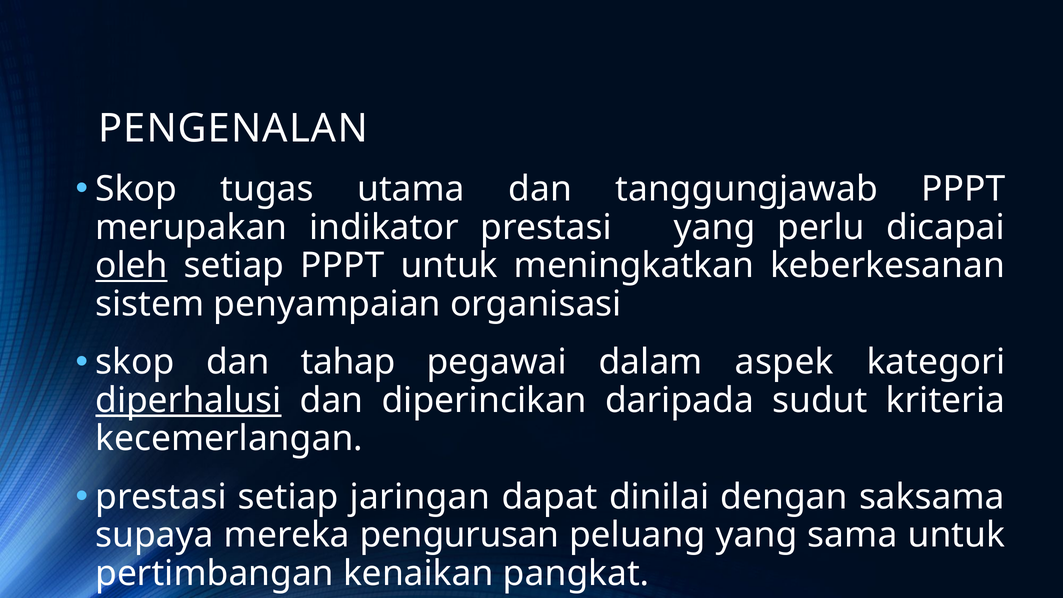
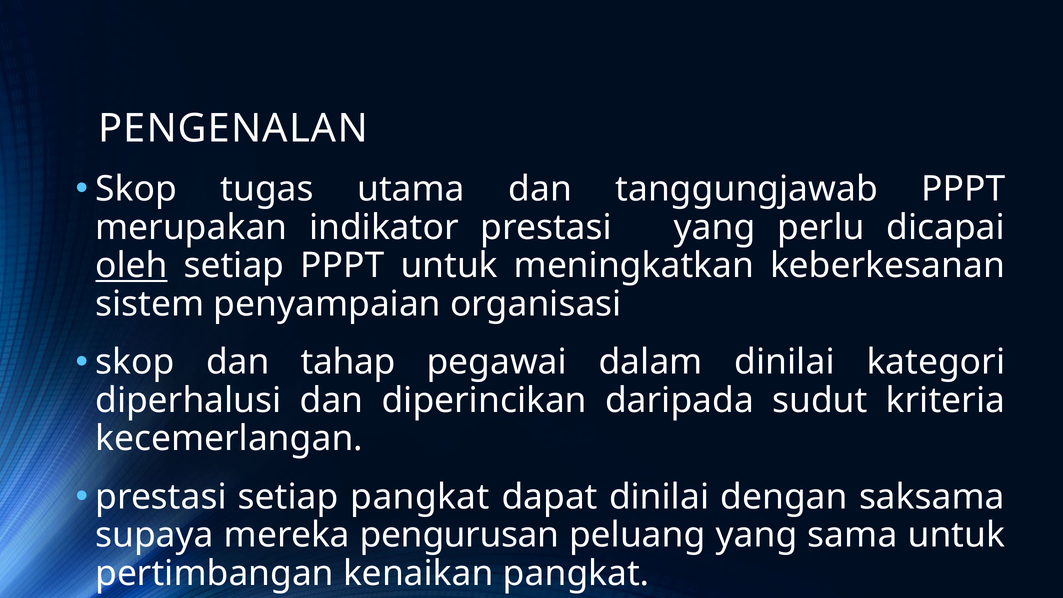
dalam aspek: aspek -> dinilai (785, 362)
diperhalusi underline: present -> none (188, 400)
setiap jaringan: jaringan -> pangkat (420, 497)
